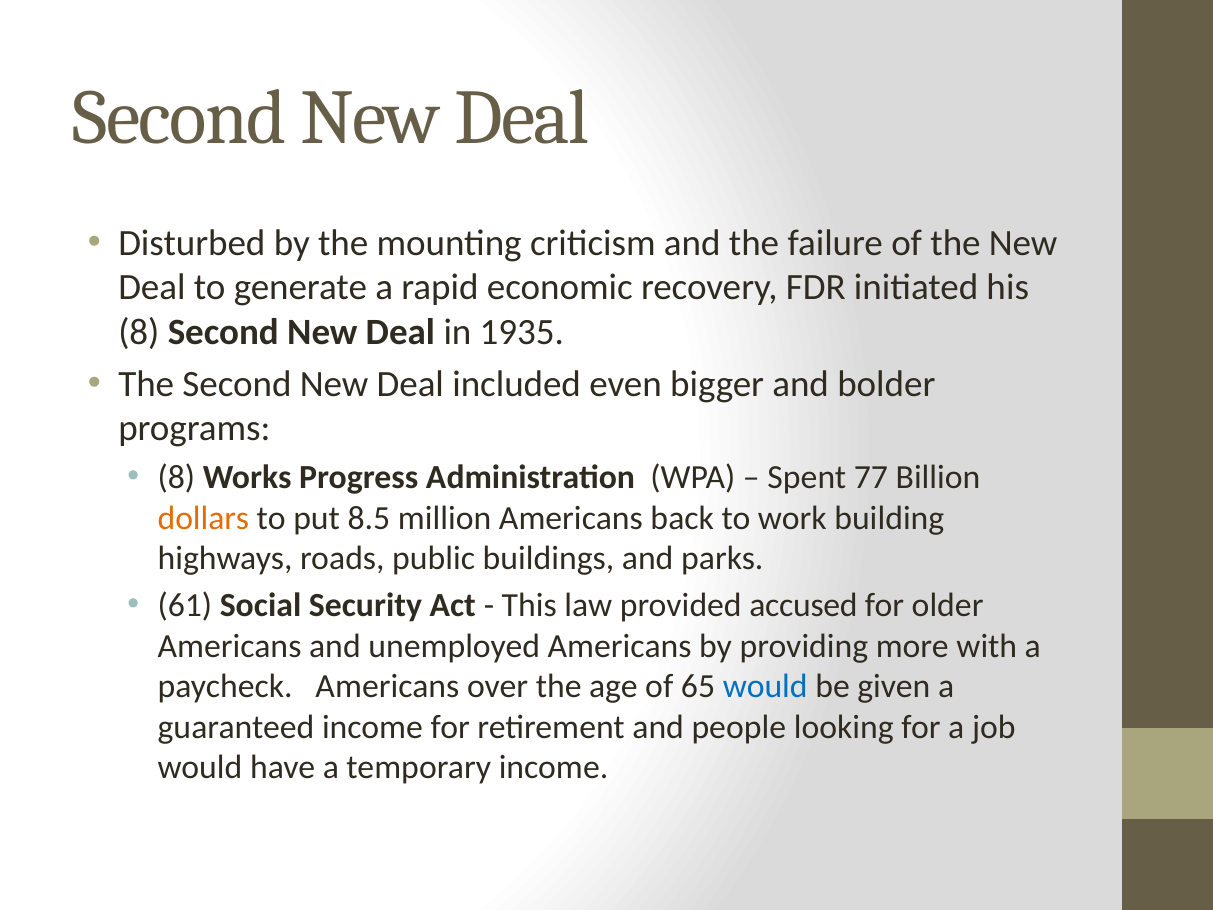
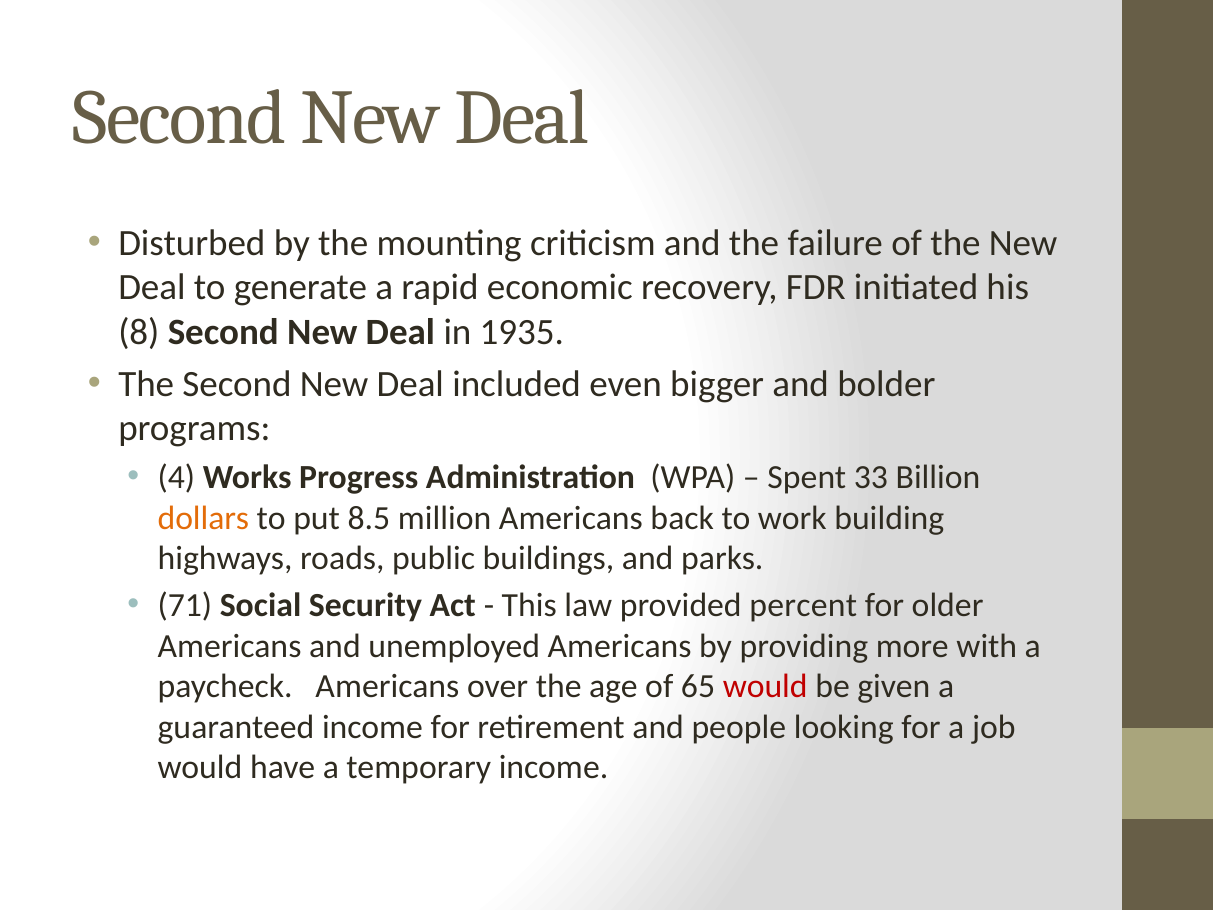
8: 8 -> 4 (176, 477)
77: 77 -> 33 (871, 477)
61: 61 -> 71 (185, 605)
accused: accused -> percent (803, 605)
would colour: blue -> red (765, 686)
